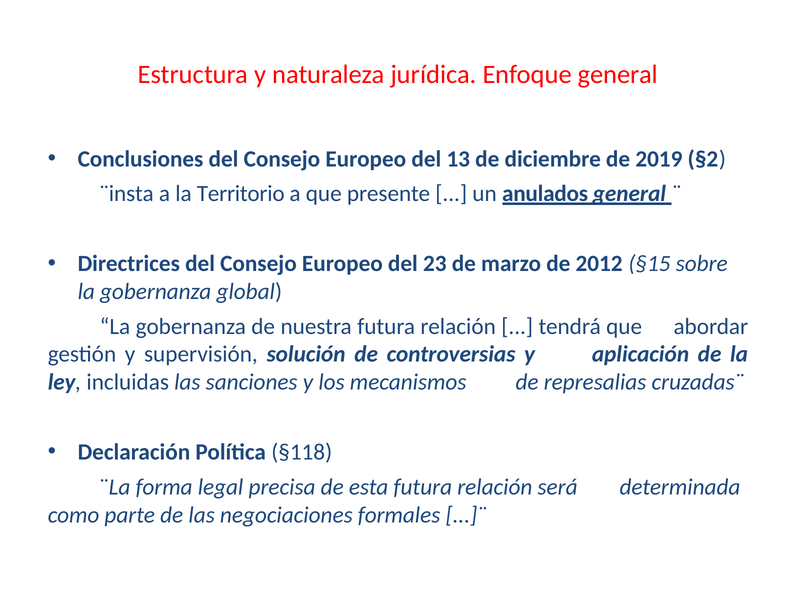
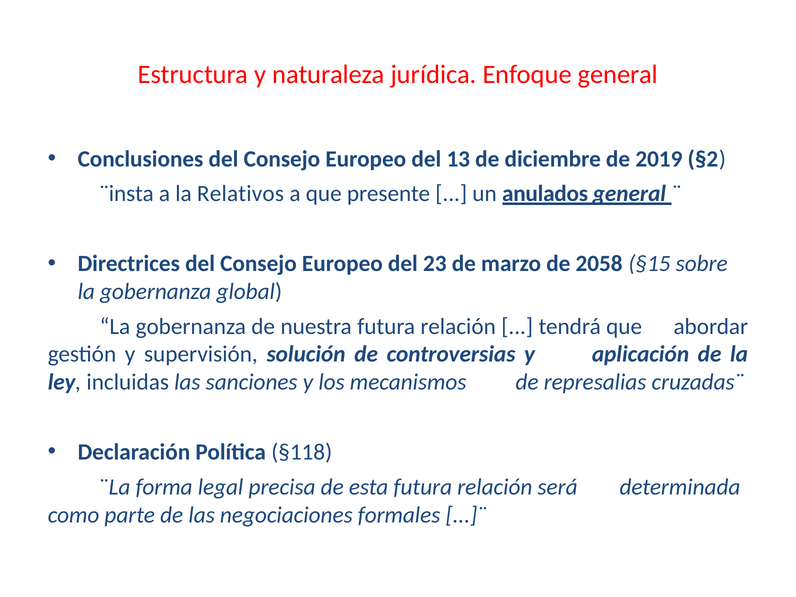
Territorio: Territorio -> Relativos (240, 194)
2012: 2012 -> 2058 (599, 264)
